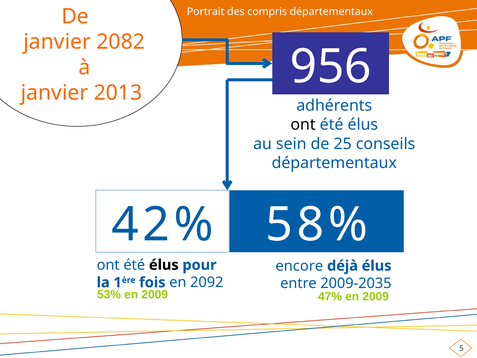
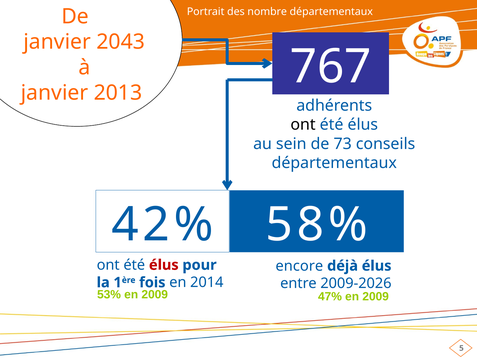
compris: compris -> nombre (267, 12)
2082: 2082 -> 2043 (121, 42)
956: 956 -> 767 (331, 67)
25: 25 -> 73 (343, 144)
élus colour: black -> red (164, 265)
2009-2035: 2009-2035 -> 2009-2026 (356, 283)
2092: 2092 -> 2014 (207, 282)
